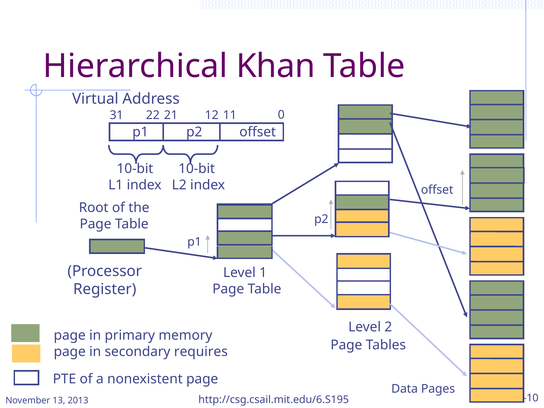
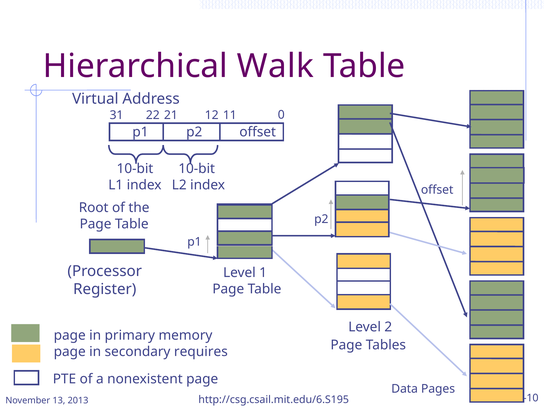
Khan: Khan -> Walk (275, 66)
